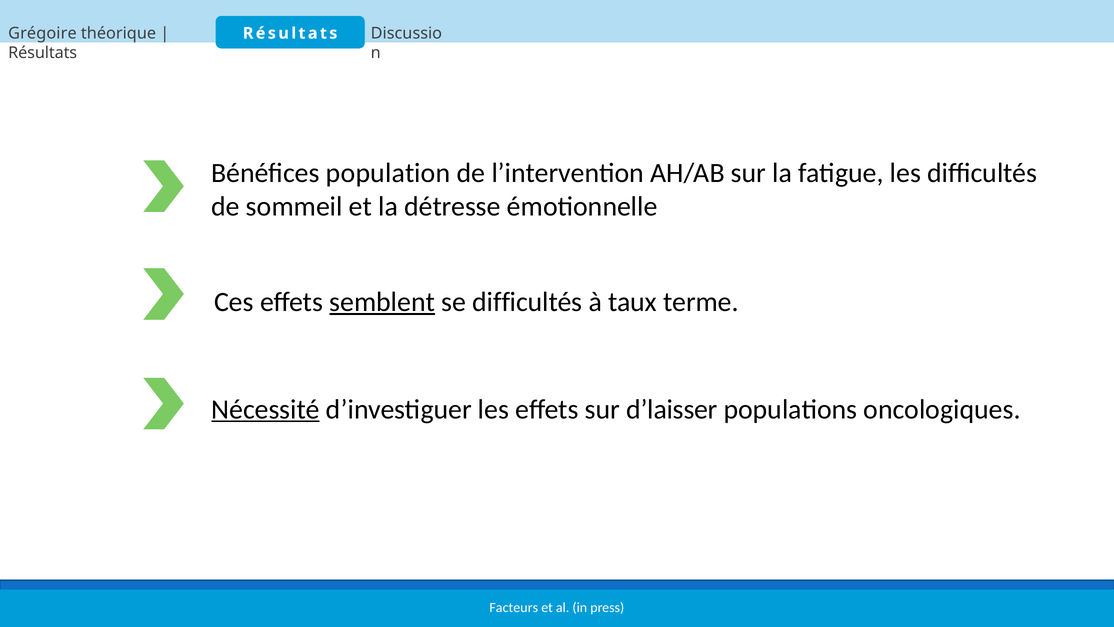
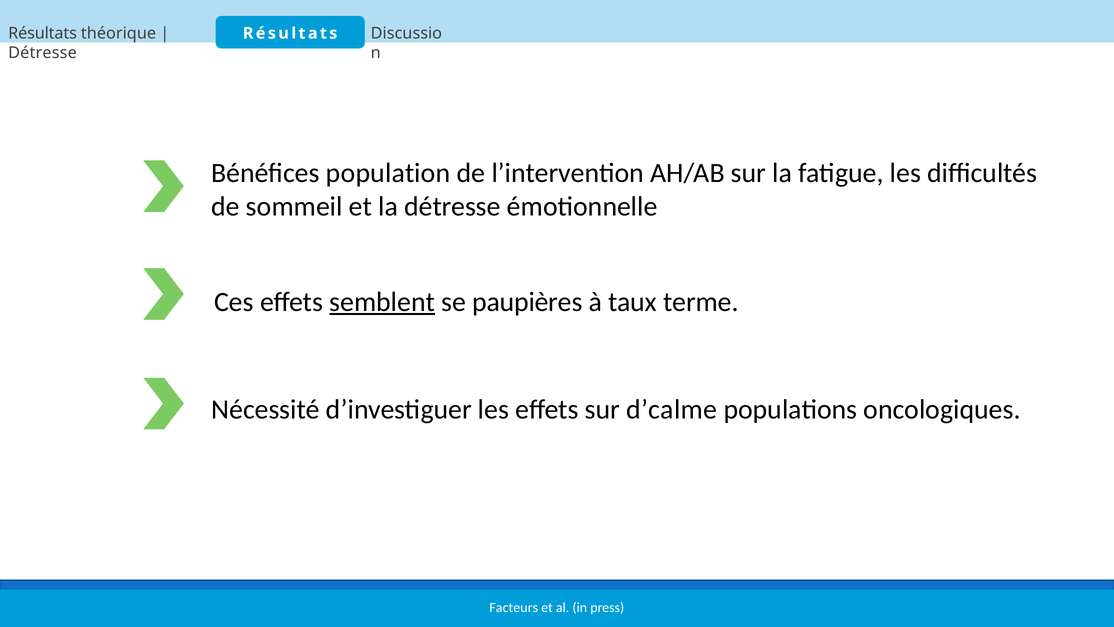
Grégoire: Grégoire -> Résultats (43, 33)
Résultats: Résultats -> Détresse (43, 53)
se difficultés: difficultés -> paupières (527, 302)
Nécessité underline: present -> none (266, 409)
d’laisser: d’laisser -> d’calme (672, 409)
